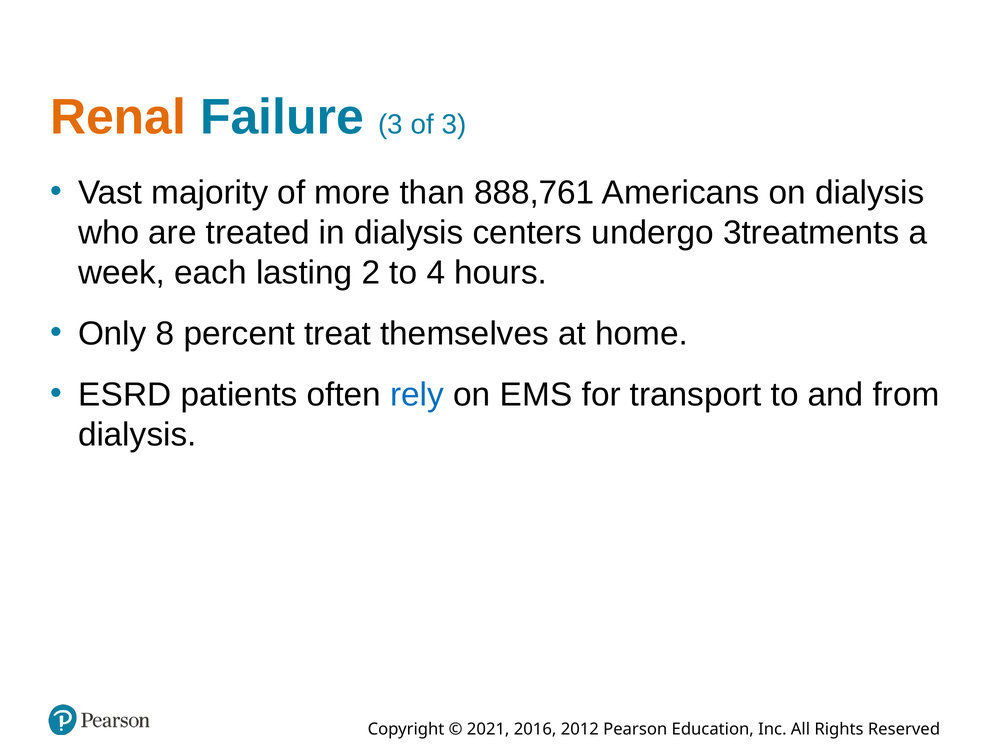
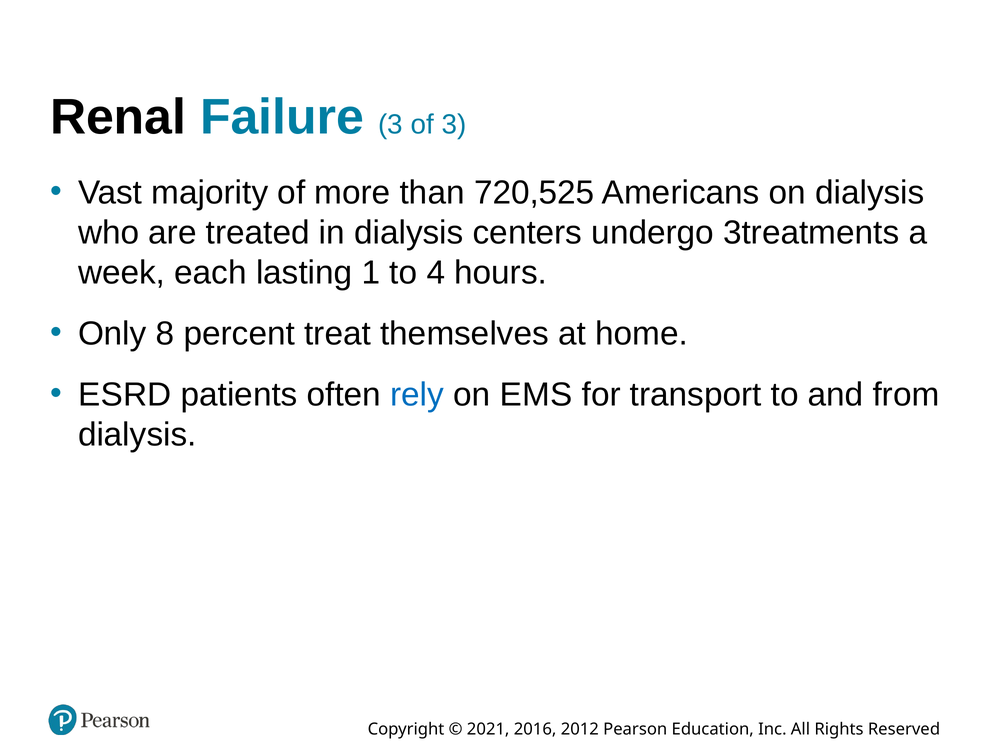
Renal colour: orange -> black (118, 117)
888,761: 888,761 -> 720,525 (534, 193)
2: 2 -> 1 (371, 273)
